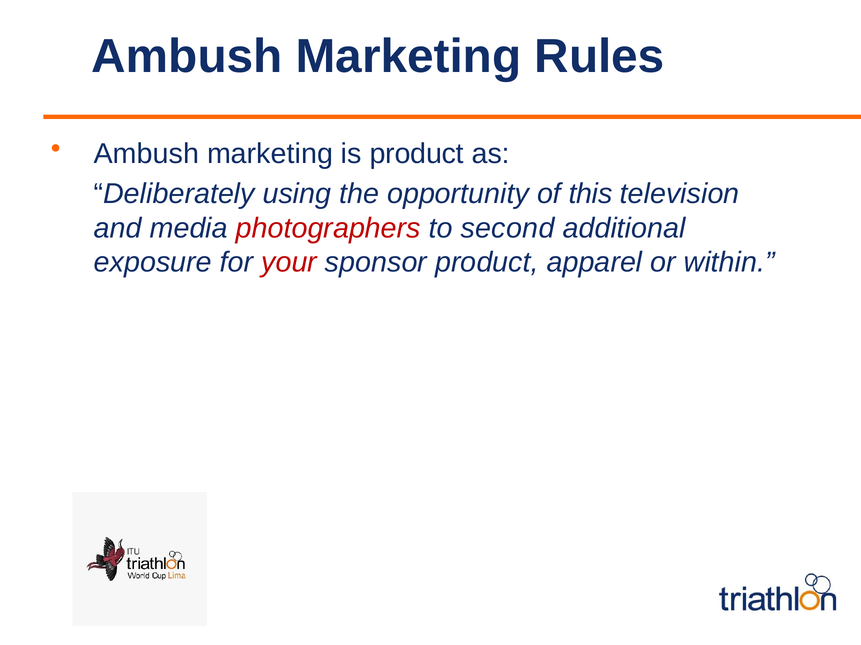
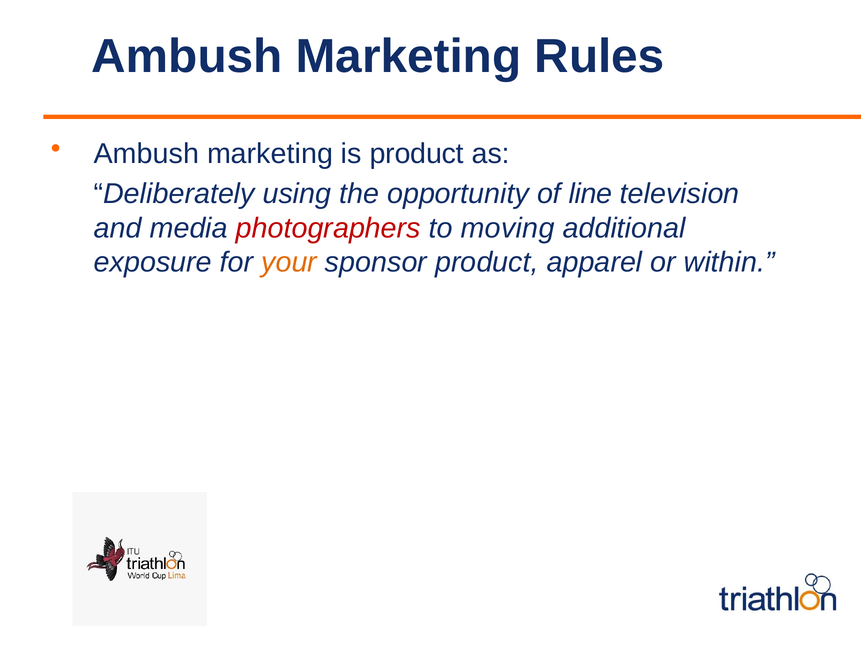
this: this -> line (591, 194)
second: second -> moving (508, 228)
your colour: red -> orange (289, 263)
